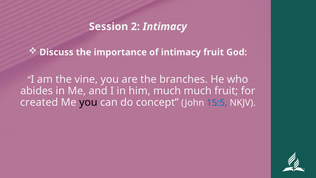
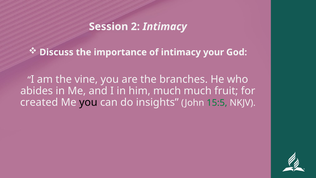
intimacy fruit: fruit -> your (214, 52)
concept: concept -> insights (157, 102)
15:5 colour: blue -> green (217, 103)
